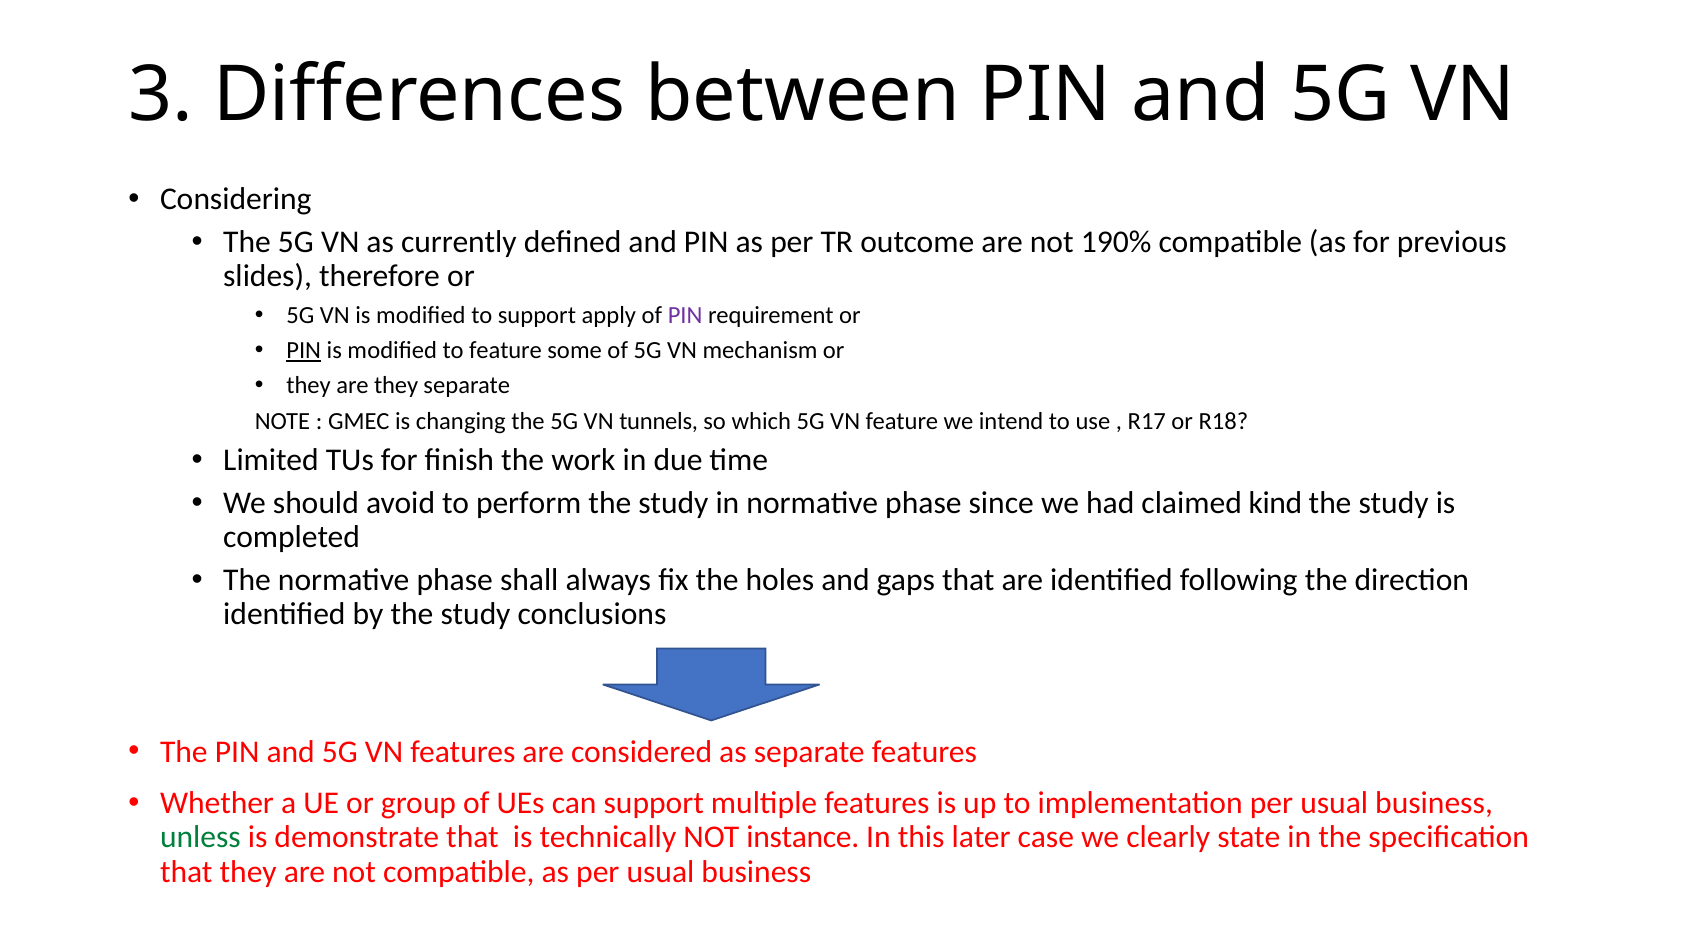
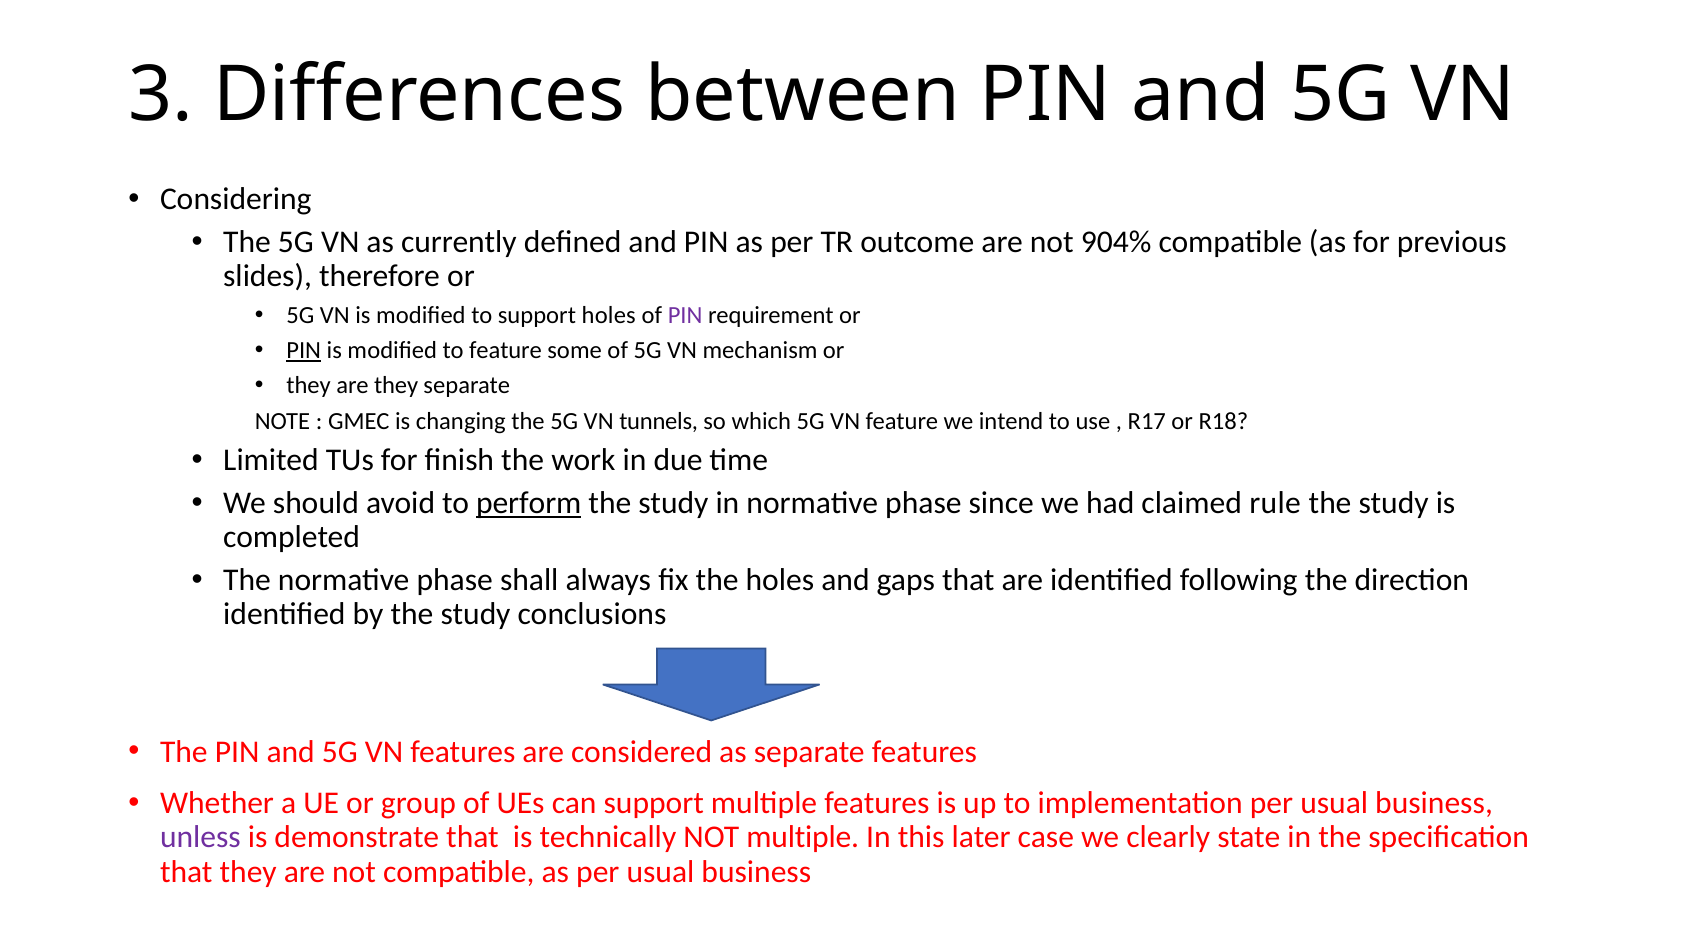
190%: 190% -> 904% (1116, 242)
support apply: apply -> holes (609, 315)
perform underline: none -> present (529, 503)
kind: kind -> rule (1275, 503)
unless colour: green -> purple (200, 837)
NOT instance: instance -> multiple (803, 837)
